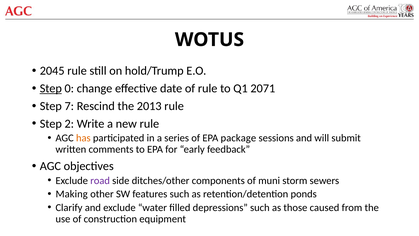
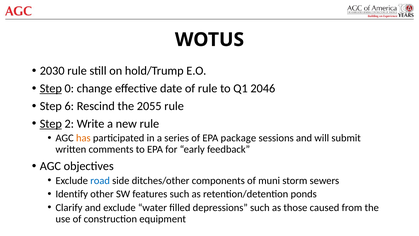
2045: 2045 -> 2030 (52, 71)
2071: 2071 -> 2046 (263, 88)
7: 7 -> 6 (69, 106)
2013: 2013 -> 2055 (149, 106)
Step underline: none -> present (51, 124)
road colour: purple -> blue (100, 180)
Making: Making -> Identify (72, 194)
